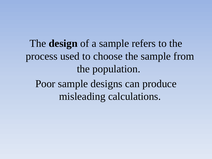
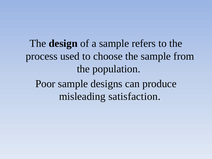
calculations: calculations -> satisfaction (134, 96)
